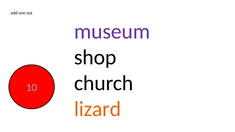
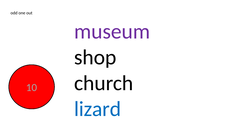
lizard colour: orange -> blue (98, 109)
